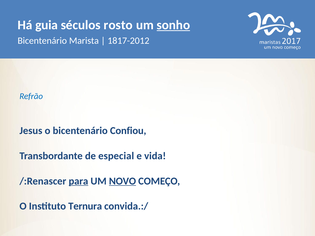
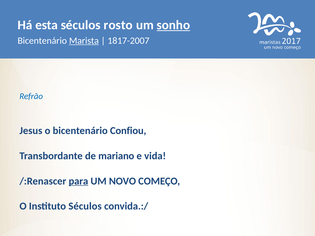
guia: guia -> esta (47, 25)
Marista underline: none -> present (84, 41)
1817-2012: 1817-2012 -> 1817-2007 (128, 41)
especial: especial -> mariano (116, 156)
NOVO underline: present -> none (122, 181)
Instituto Ternura: Ternura -> Séculos (85, 206)
